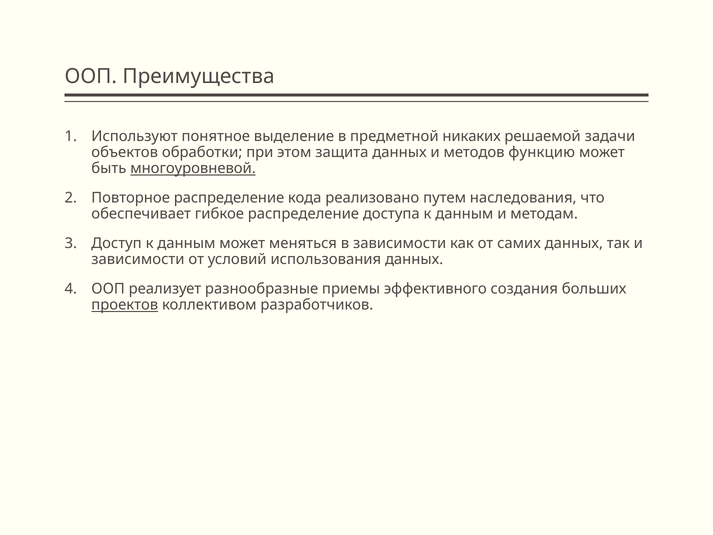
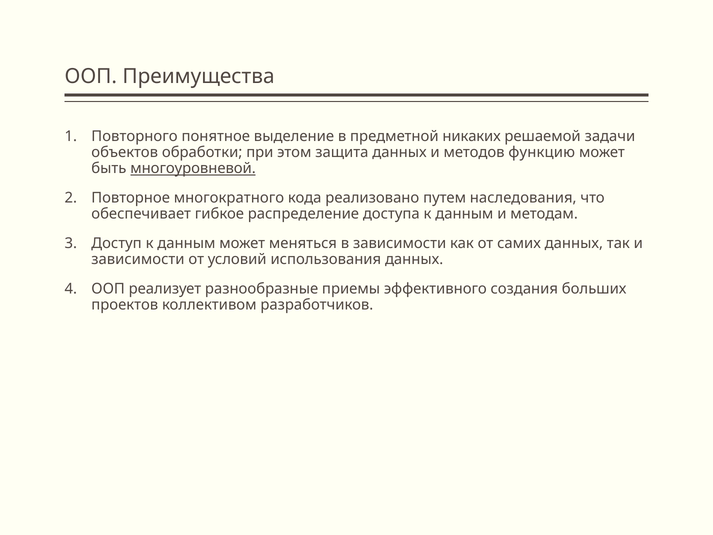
Используют: Используют -> Повторного (135, 136)
Повторное распределение: распределение -> многократного (229, 198)
проектов underline: present -> none (125, 305)
